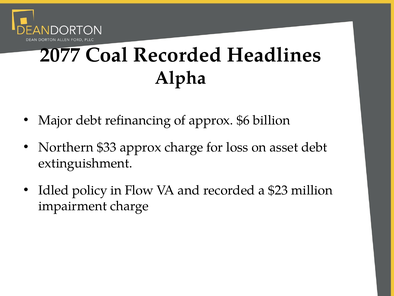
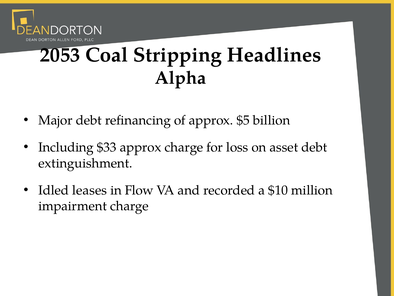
2077: 2077 -> 2053 (60, 55)
Coal Recorded: Recorded -> Stripping (178, 55)
$6: $6 -> $5 (243, 120)
Northern: Northern -> Including (66, 147)
policy: policy -> leases (90, 190)
$23: $23 -> $10 (278, 190)
